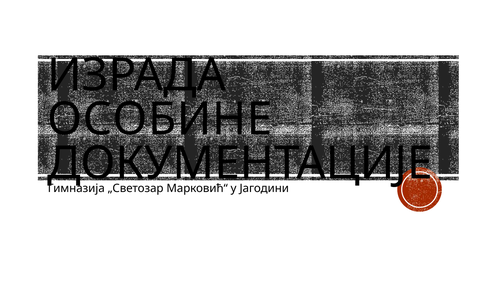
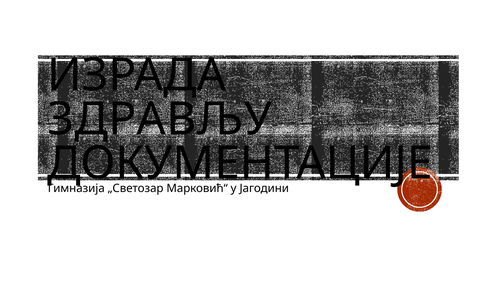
ОСОБИНЕ: ОСОБИНЕ -> ЗДРАВЉУ (160, 120)
